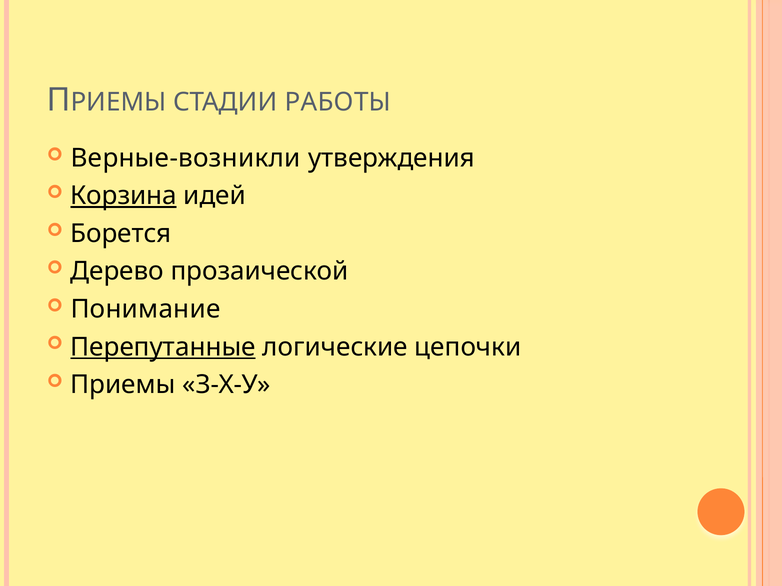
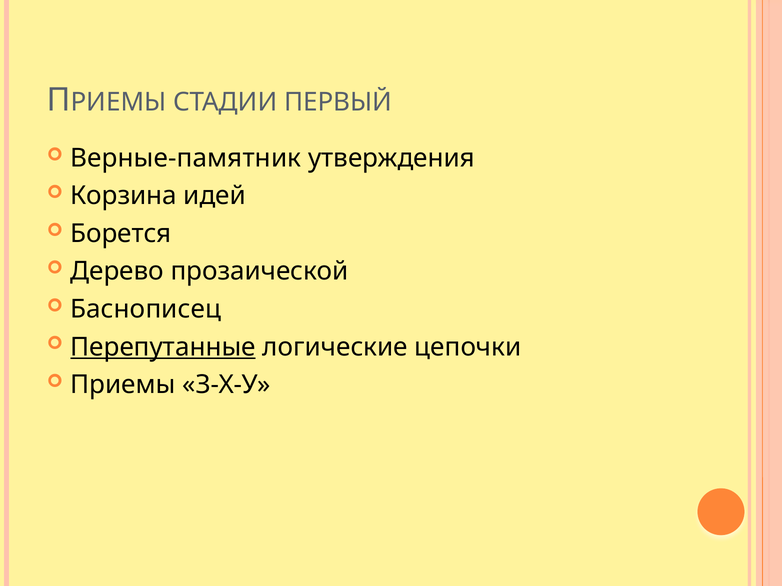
РАБОТЫ: РАБОТЫ -> ПЕРВЫЙ (338, 102)
Верные-возникли: Верные-возникли -> Верные-памятник (186, 158)
Корзина underline: present -> none (124, 196)
Понимание: Понимание -> Баснописец (146, 309)
